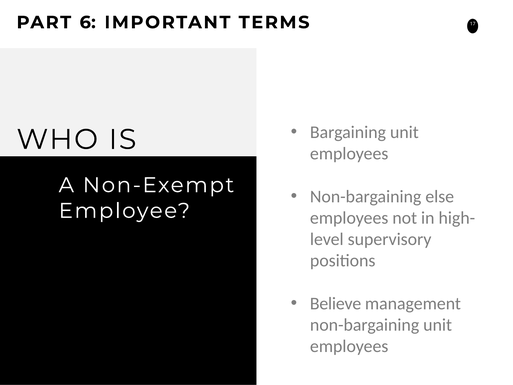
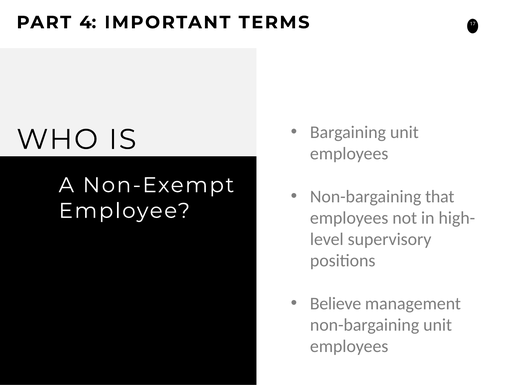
6: 6 -> 4 (88, 22)
else: else -> that (440, 196)
